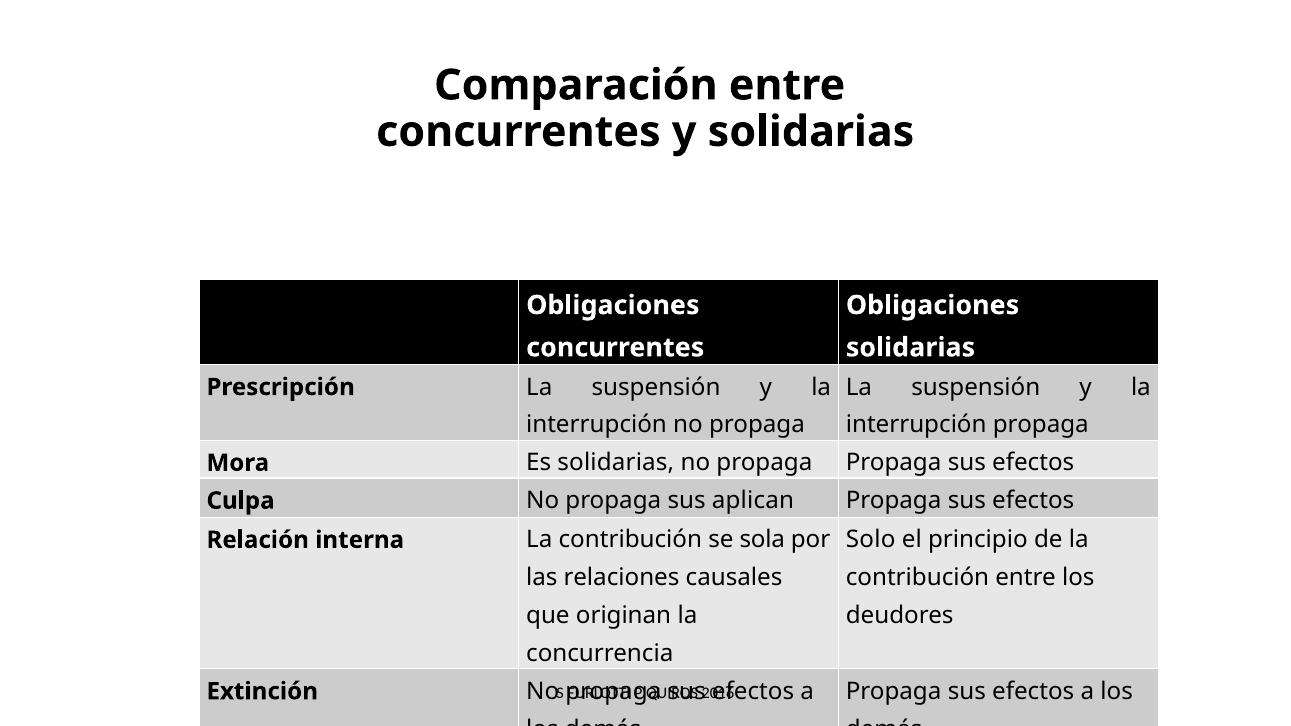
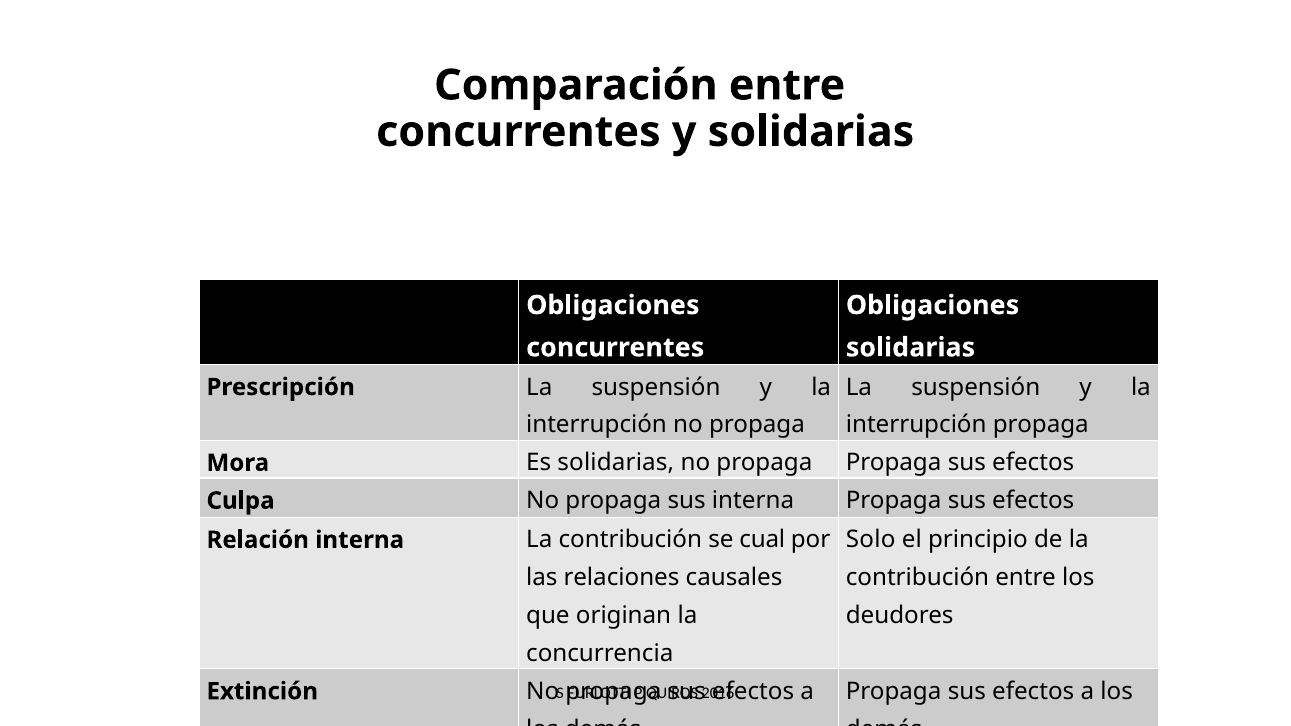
sus aplican: aplican -> interna (753, 501)
sola: sola -> cual (762, 540)
